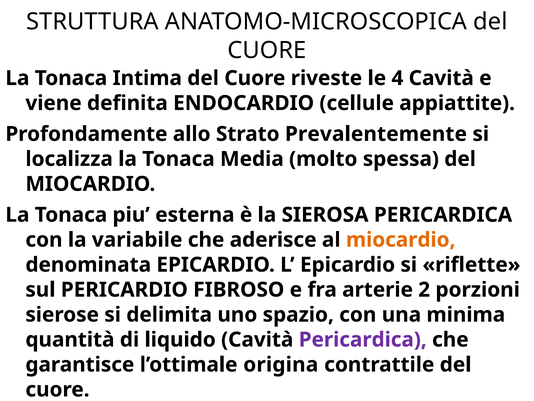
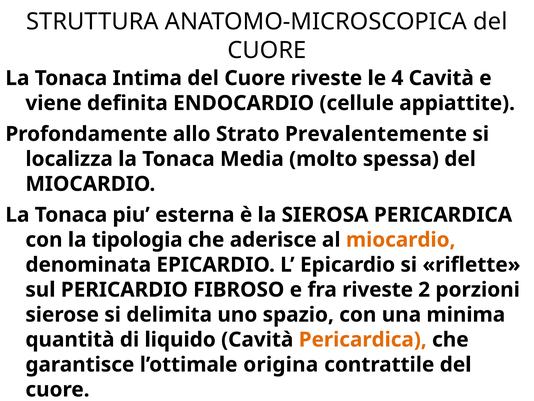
variabile: variabile -> tipologia (137, 240)
fra arterie: arterie -> riveste (378, 289)
Pericardica colour: purple -> orange (363, 339)
